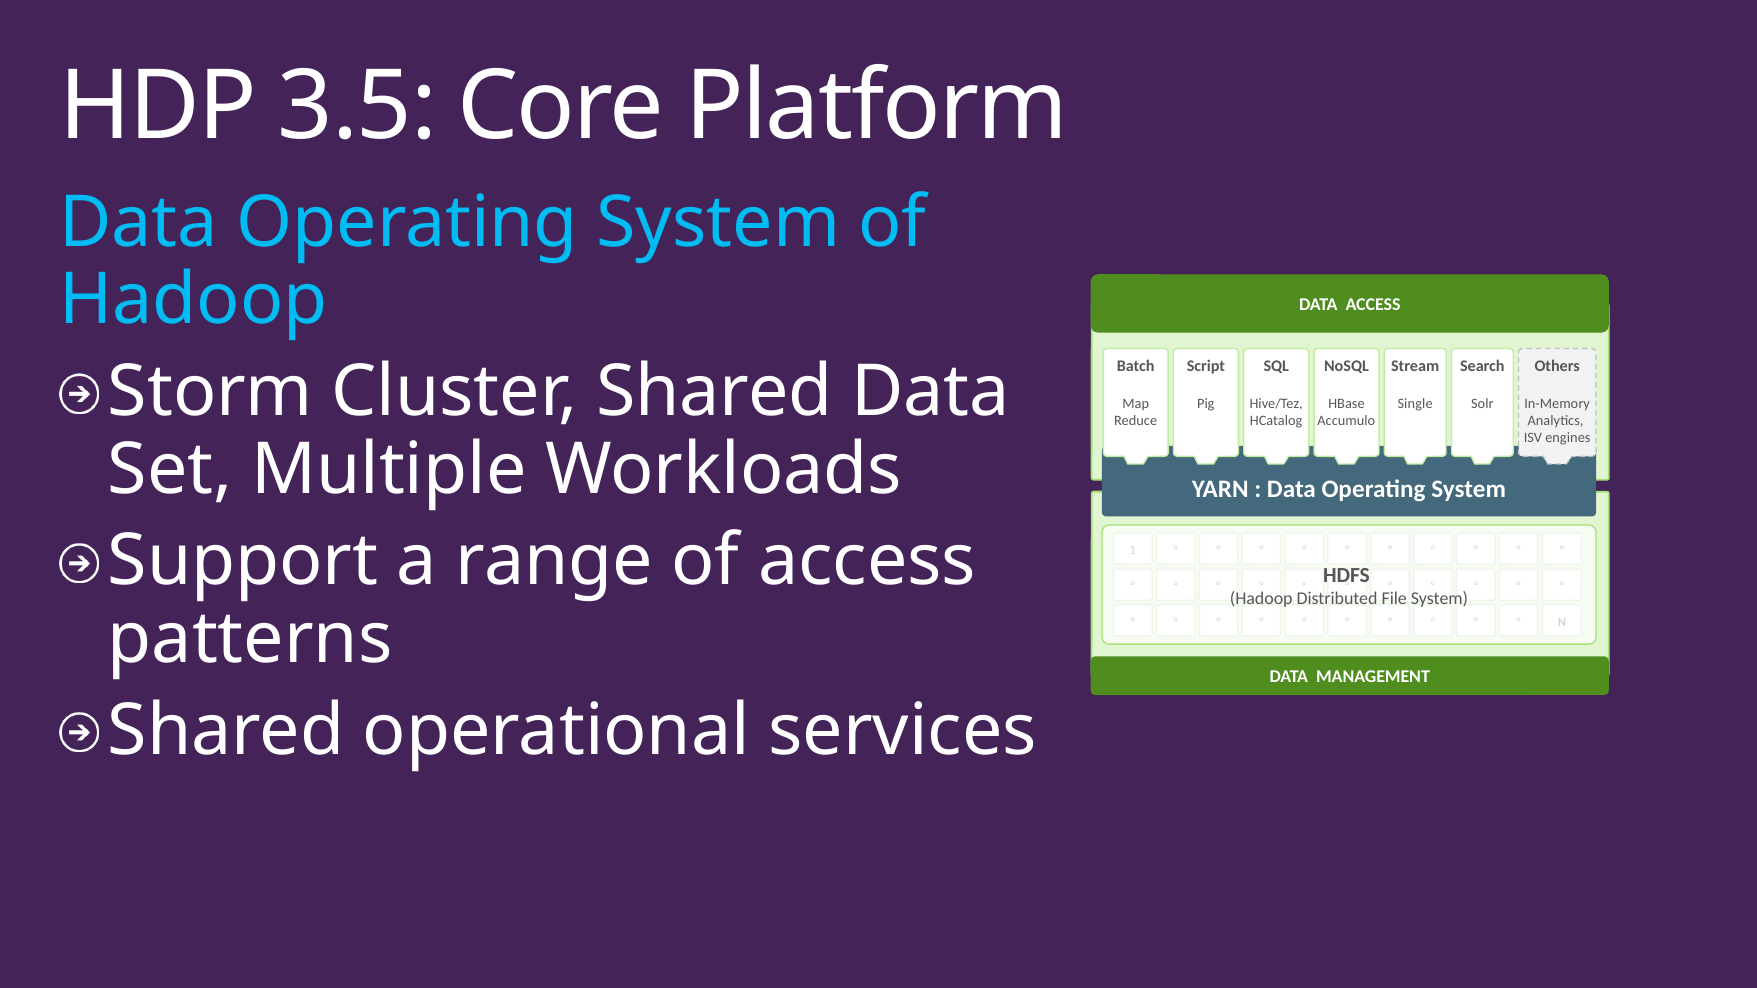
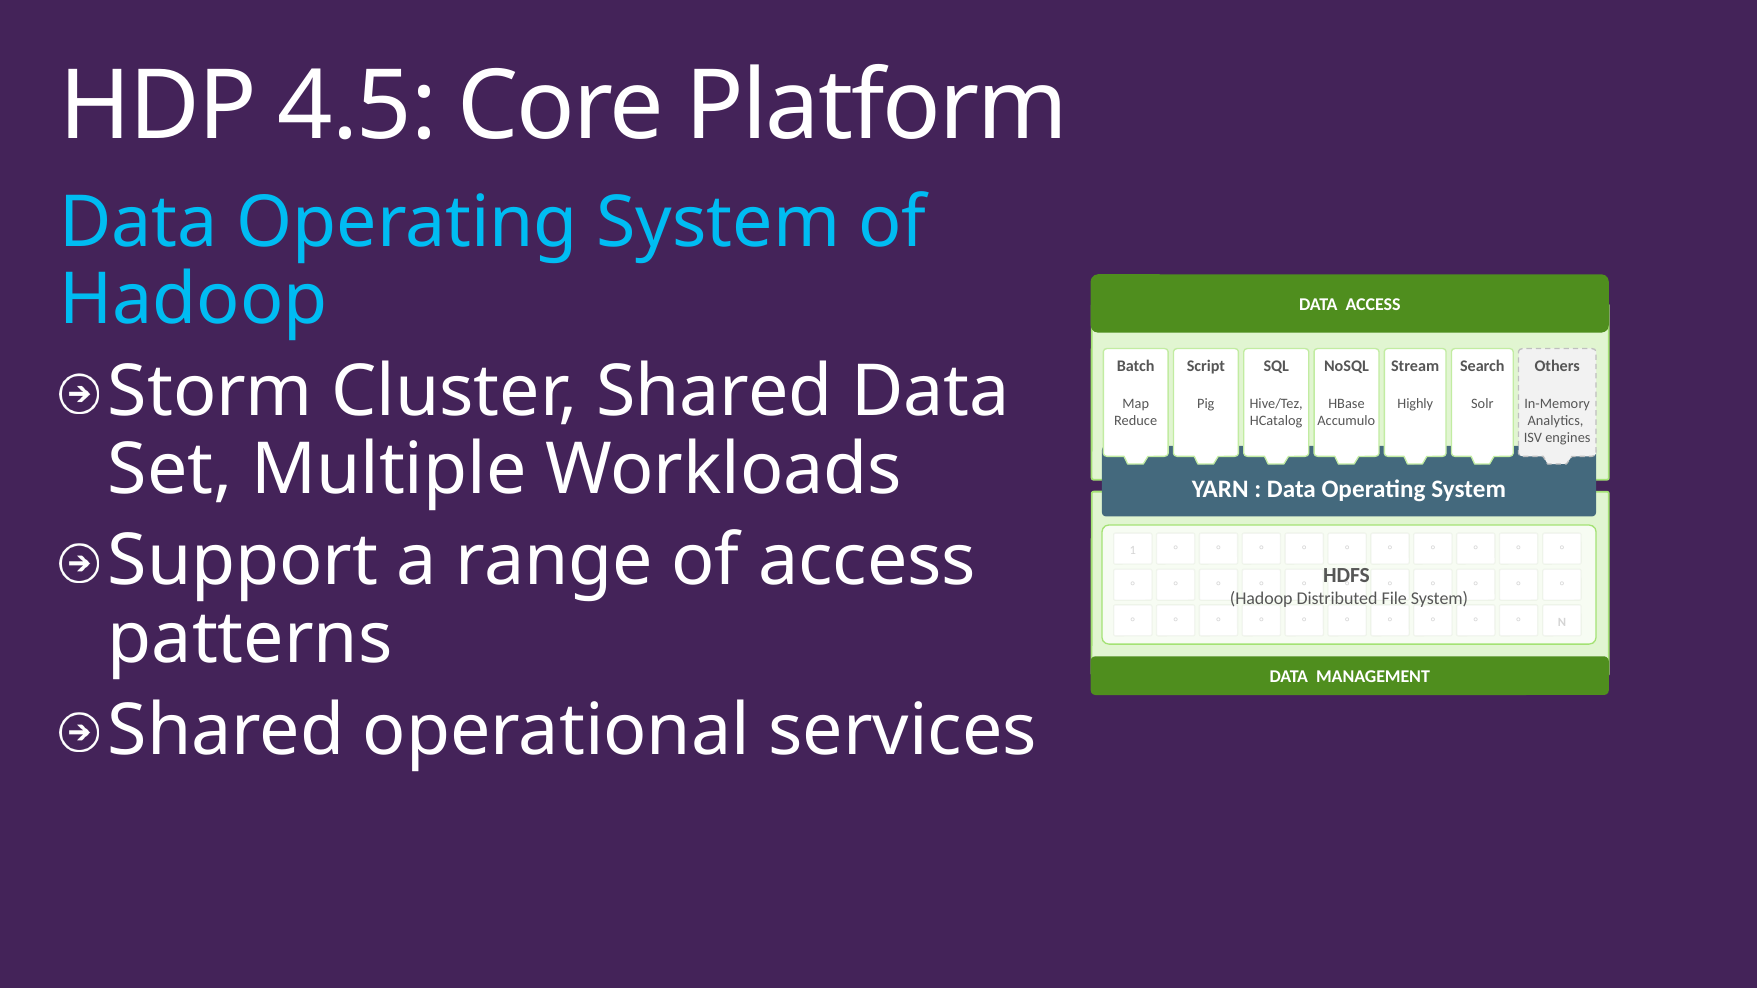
3.5: 3.5 -> 4.5 (357, 106)
Single: Single -> Highly (1415, 403)
